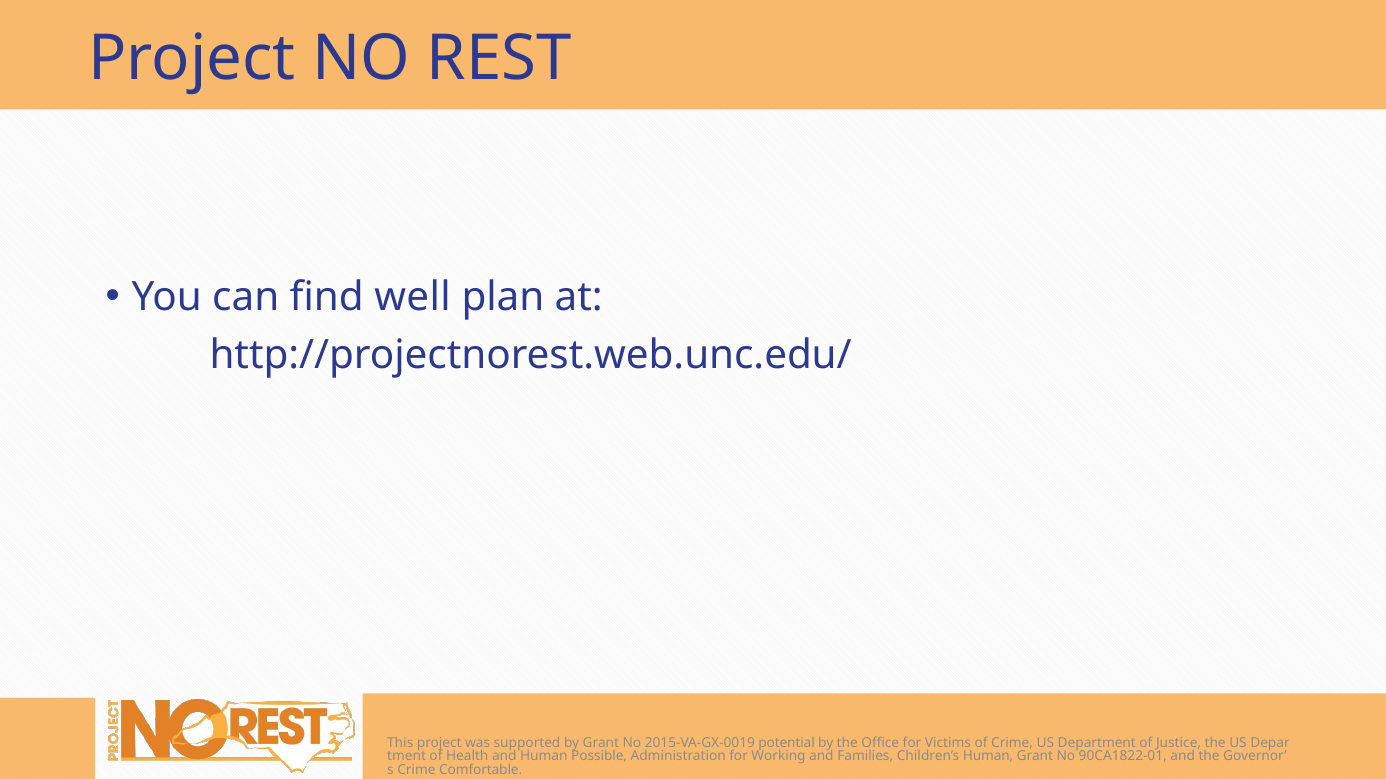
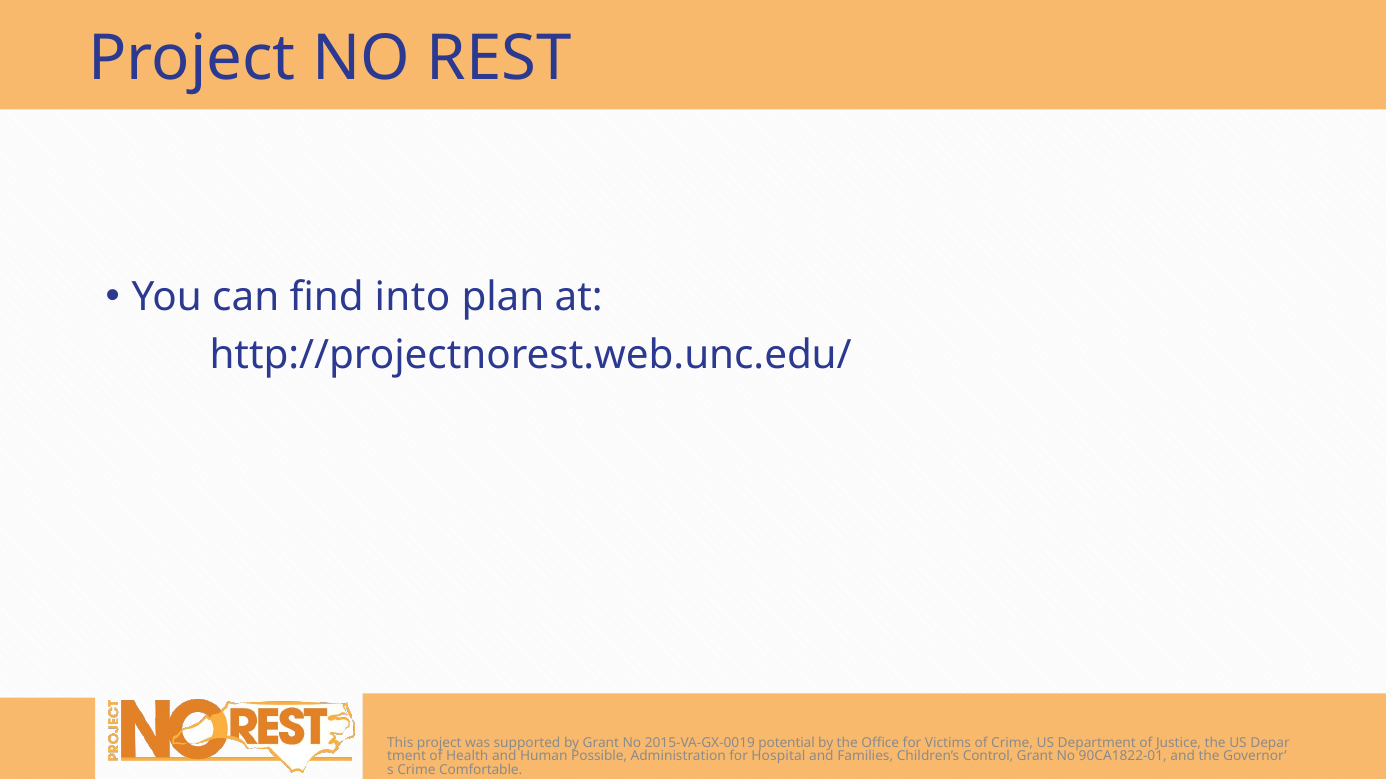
well: well -> into (412, 297)
Working: Working -> Hospital (778, 757)
Children’s Human: Human -> Control (988, 757)
